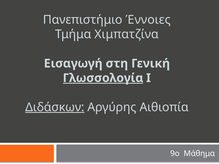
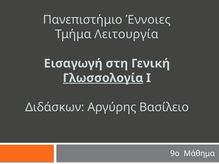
Χιμπατζίνα: Χιμπατζίνα -> Λειτουργία (127, 34)
Διδάσκων underline: present -> none (55, 107)
Αιθιοπία: Αιθιοπία -> Βασίλειο (164, 107)
